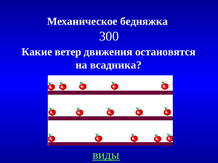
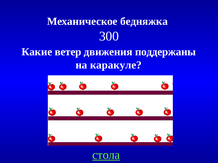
остановятся: остановятся -> поддержаны (165, 52)
всадника: всадника -> каракуле (116, 65)
виды: виды -> стола (106, 155)
